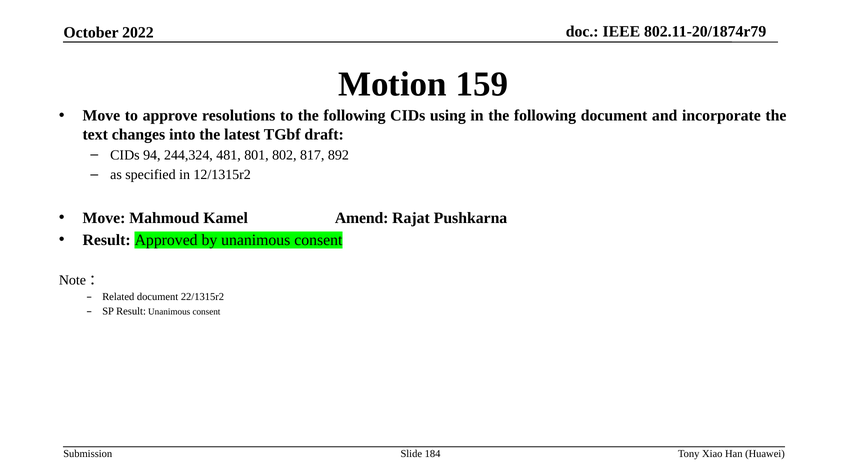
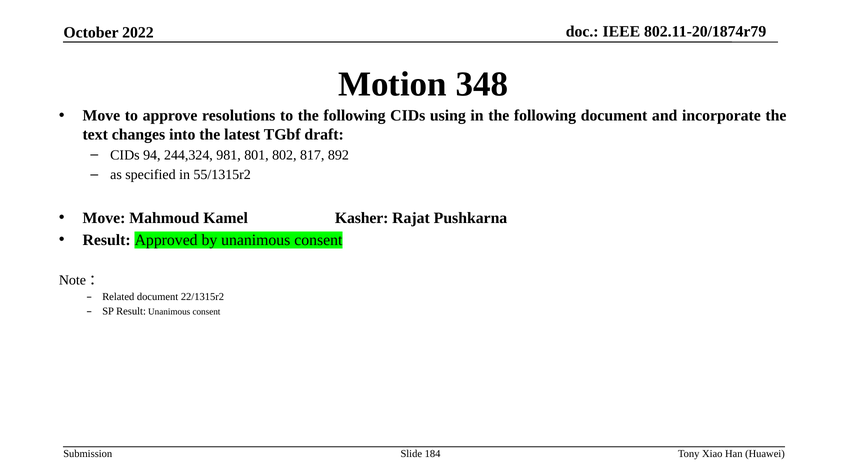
159: 159 -> 348 (482, 84)
481: 481 -> 981 (229, 155)
12/1315r2: 12/1315r2 -> 55/1315r2 (222, 175)
Amend: Amend -> Kasher (362, 218)
